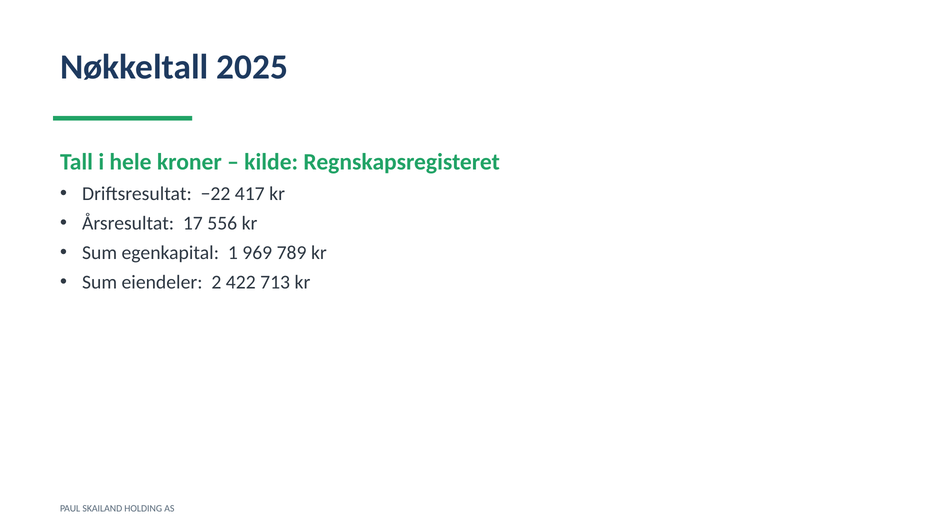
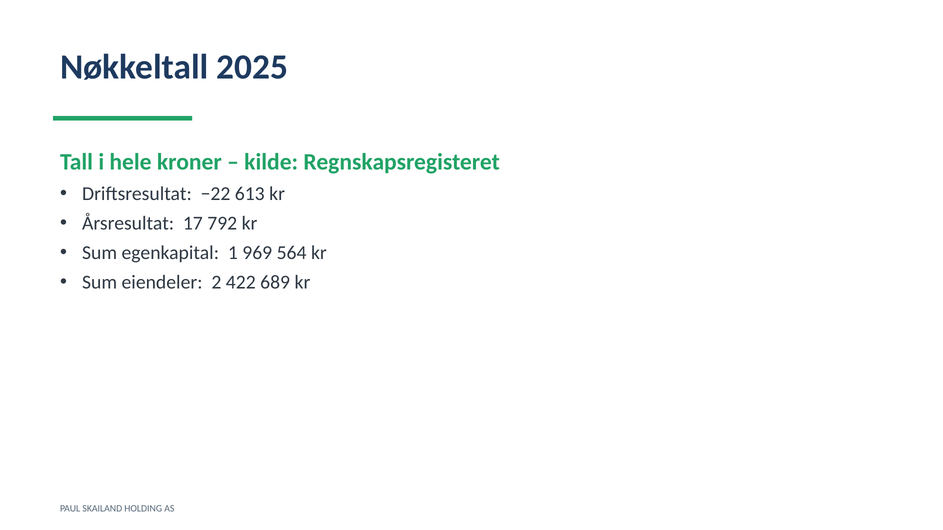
417: 417 -> 613 (250, 194)
556: 556 -> 792 (222, 223)
789: 789 -> 564 (292, 253)
713: 713 -> 689 (275, 282)
